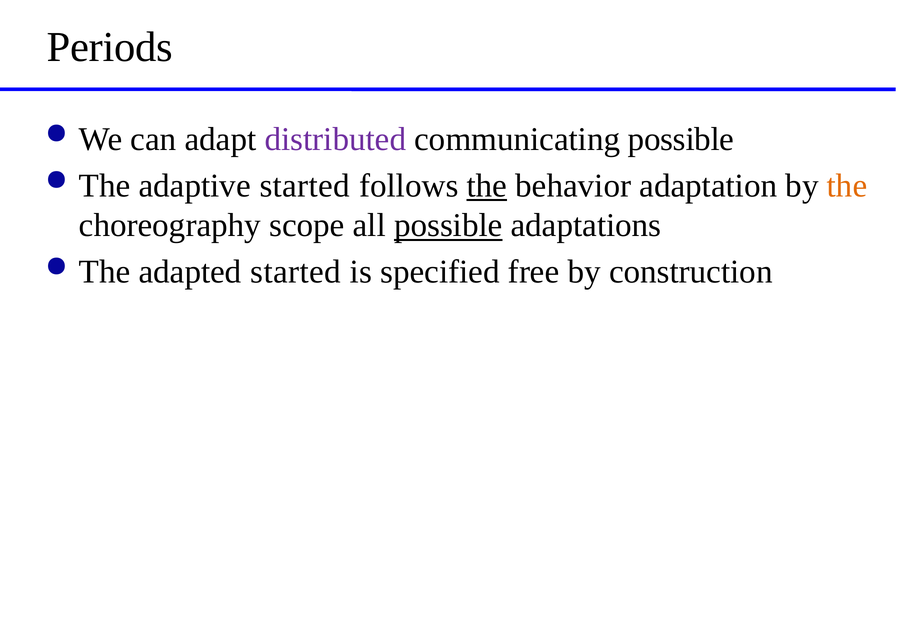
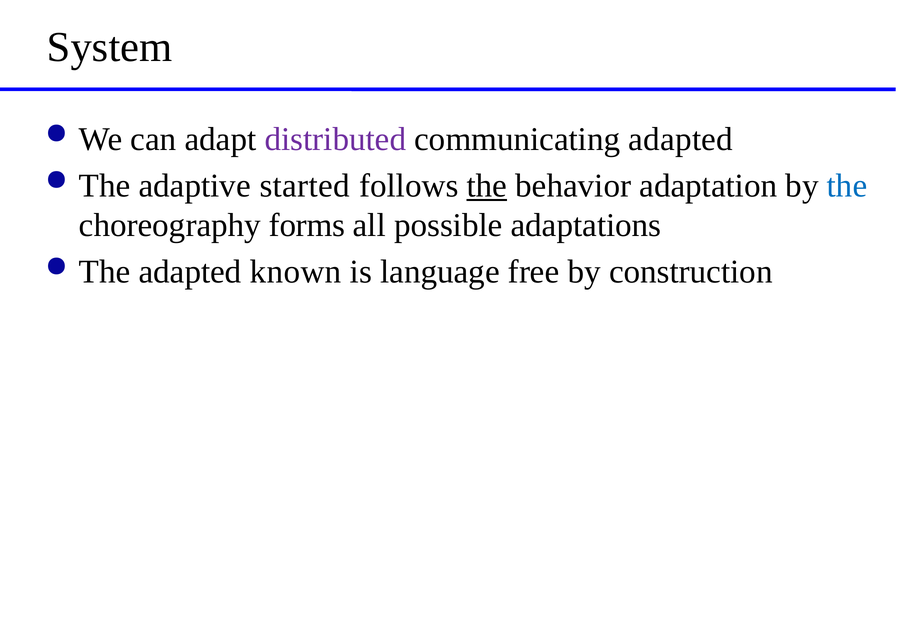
Periods: Periods -> System (110, 47)
communicating possible: possible -> adapted (681, 139)
the colour: orange -> blue (847, 186)
scope: scope -> forms (307, 225)
possible underline: present -> none (448, 225)
adapted started: started -> known (296, 272)
specified: specified -> language (440, 272)
